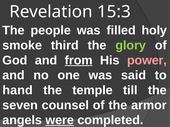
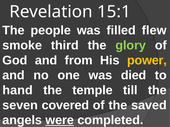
15:3: 15:3 -> 15:1 (114, 12)
holy: holy -> flew (154, 30)
from underline: present -> none (79, 61)
power colour: pink -> yellow (147, 61)
said: said -> died (134, 76)
counsel: counsel -> covered (65, 106)
armor: armor -> saved (149, 106)
